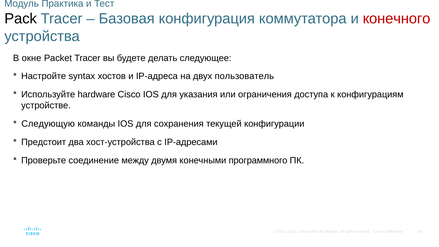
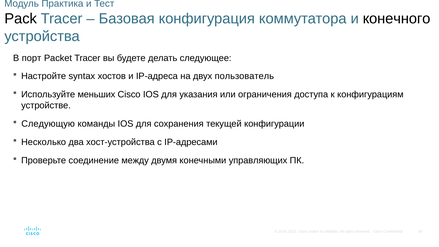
конечного colour: red -> black (397, 19)
окне: окне -> порт (32, 58)
hardware: hardware -> меньших (96, 95)
Предстоит: Предстоит -> Несколько (44, 142)
программного: программного -> управляющих (258, 160)
